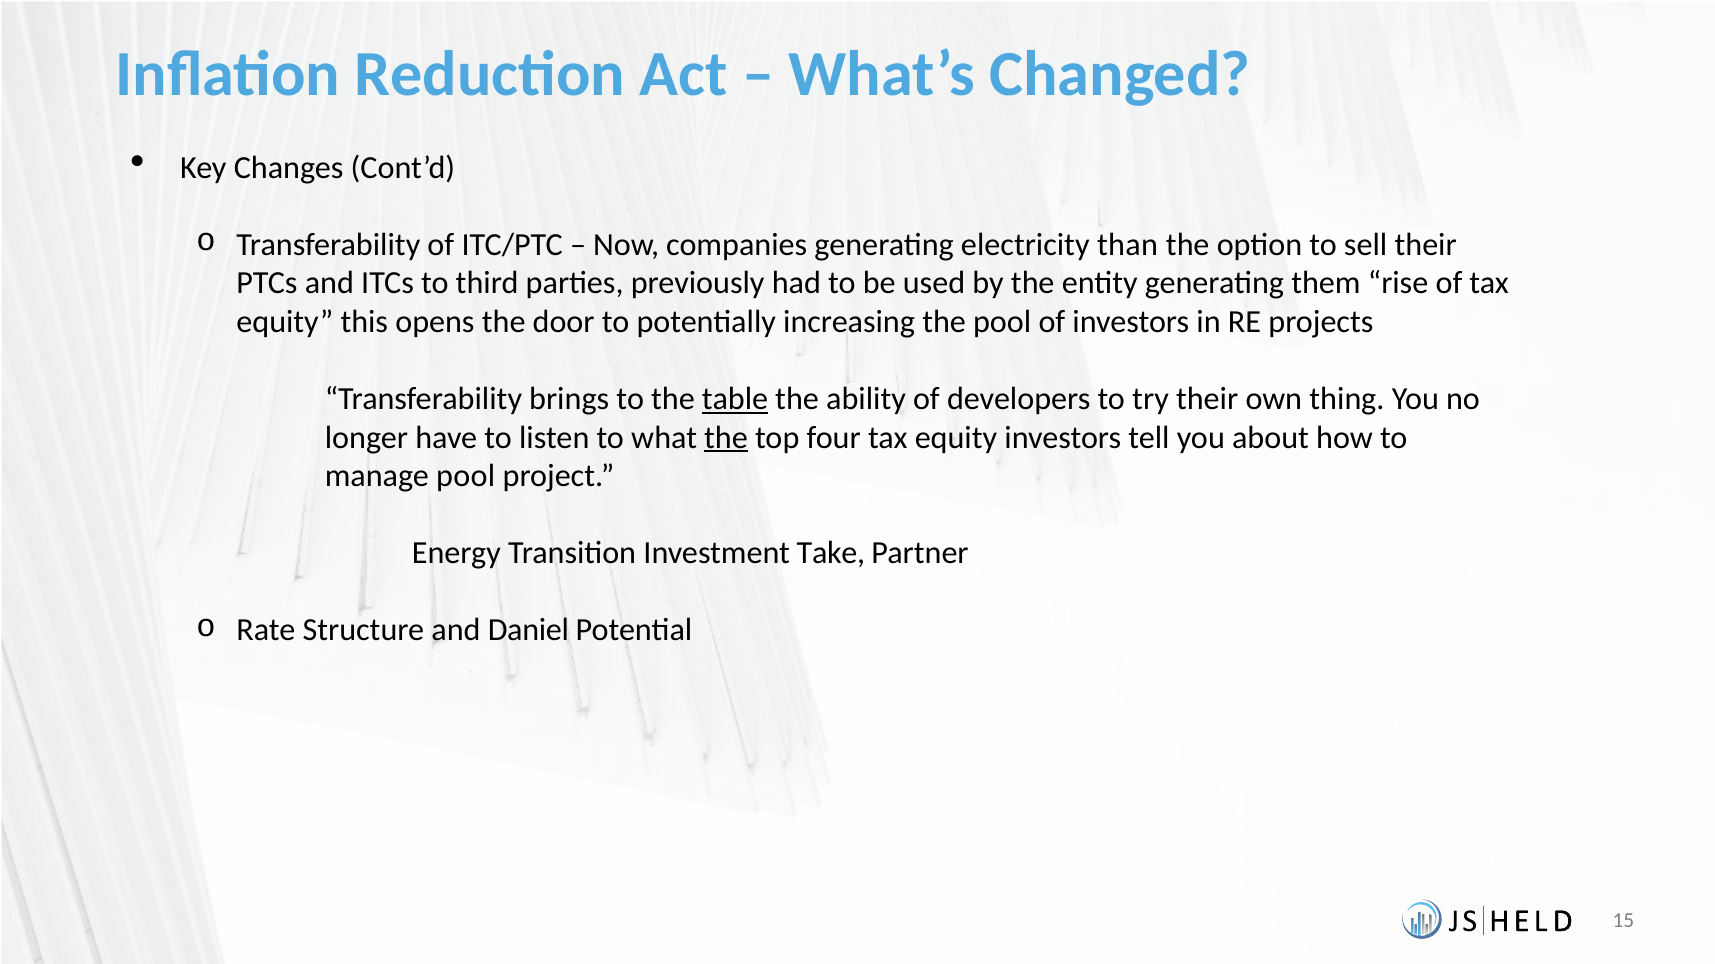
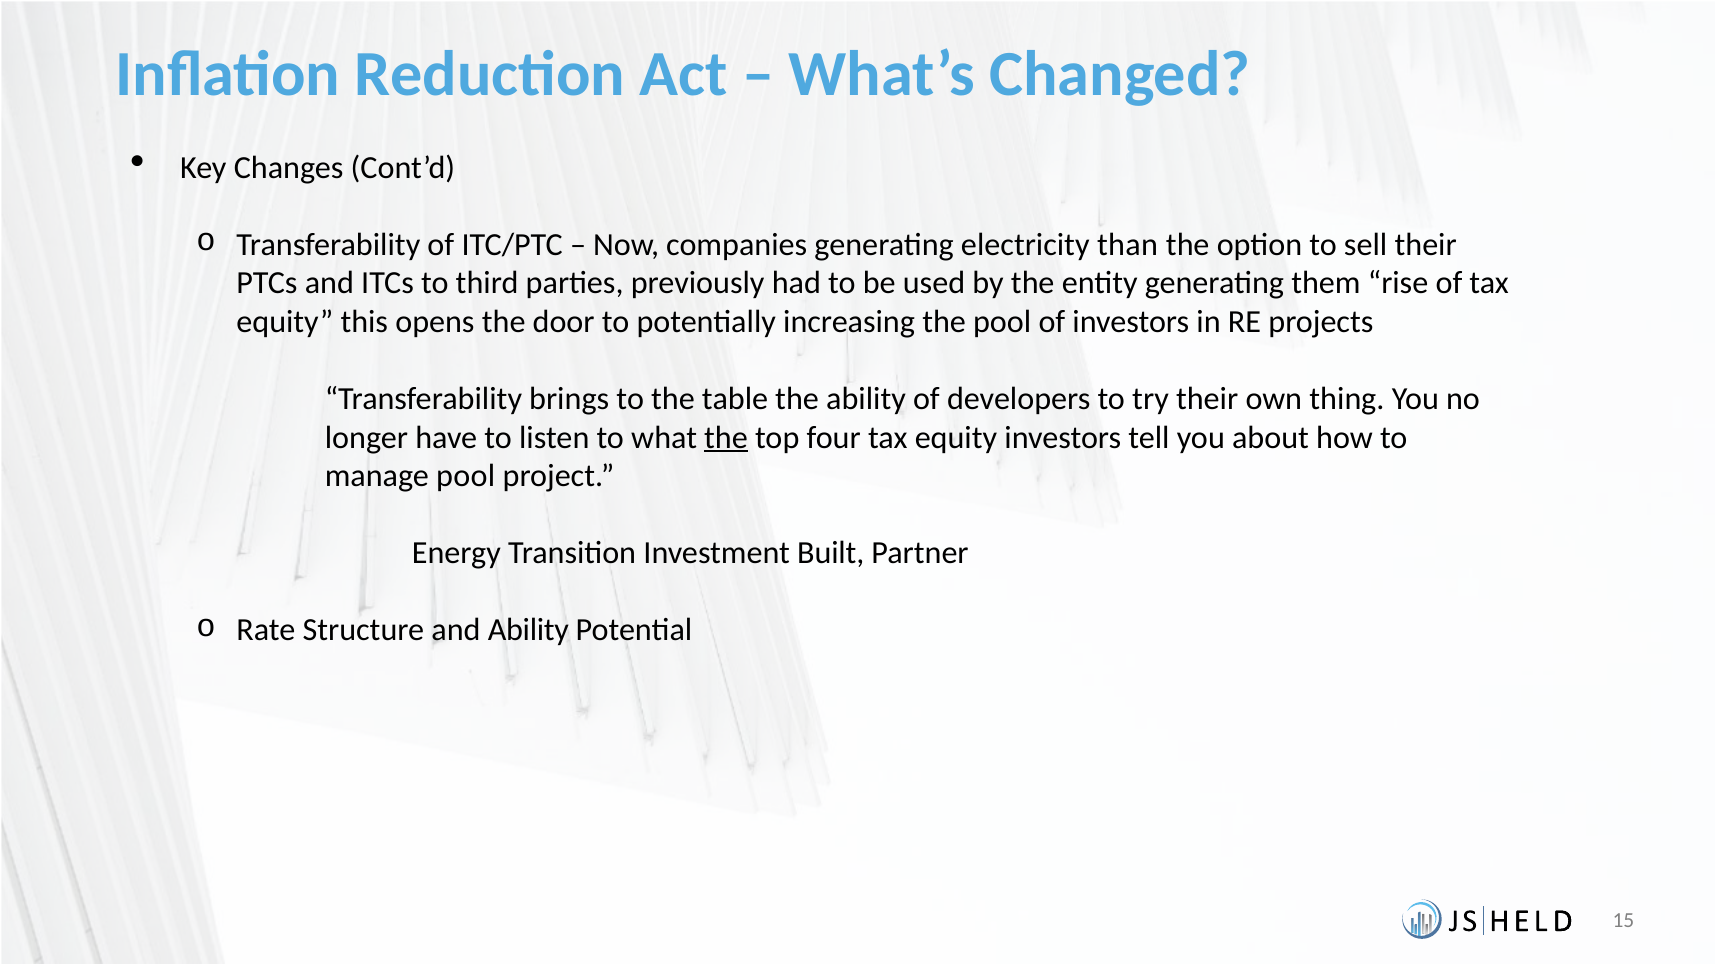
table underline: present -> none (735, 399)
Take: Take -> Built (831, 554)
and Daniel: Daniel -> Ability (528, 631)
